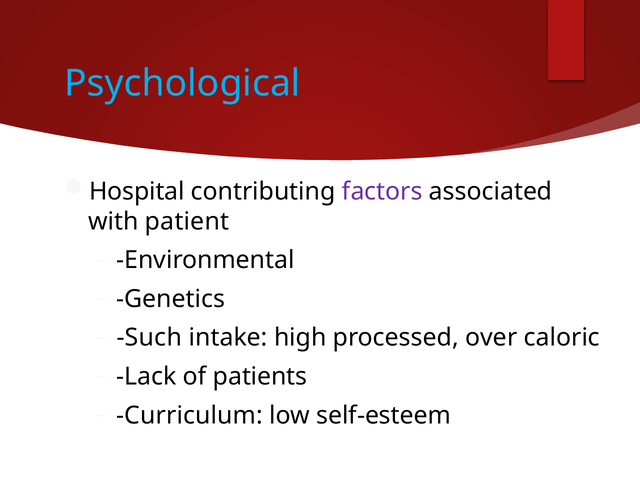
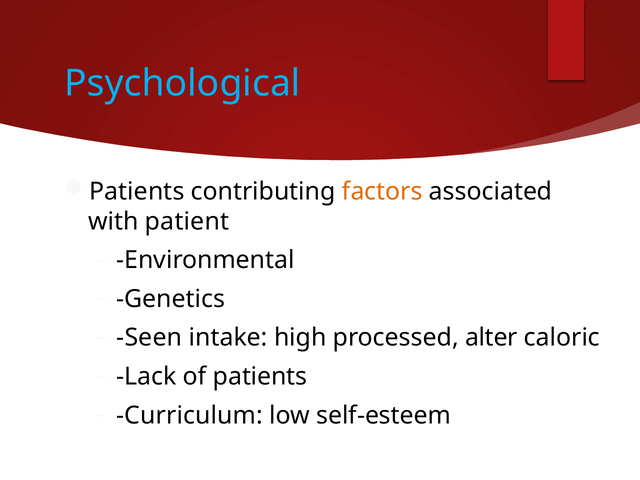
Hospital: Hospital -> Patients (137, 192)
factors colour: purple -> orange (382, 192)
Such: Such -> Seen (149, 338)
over: over -> alter (491, 338)
